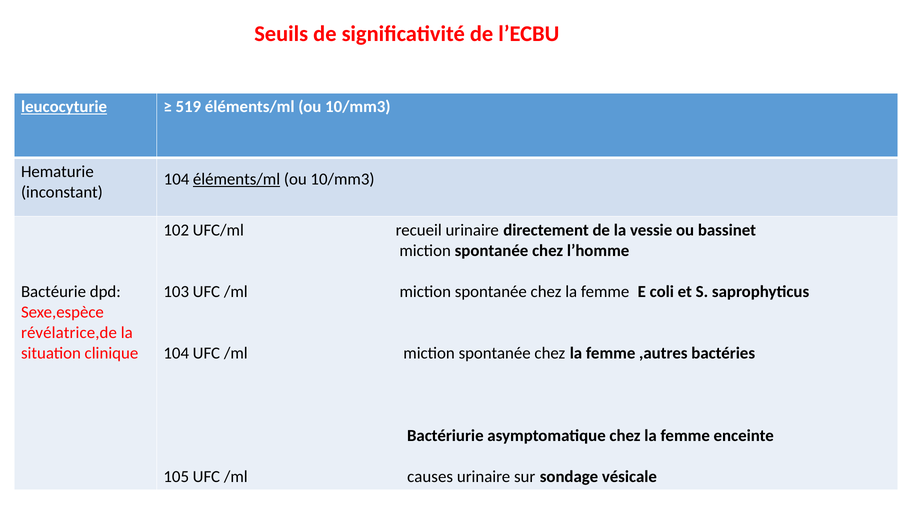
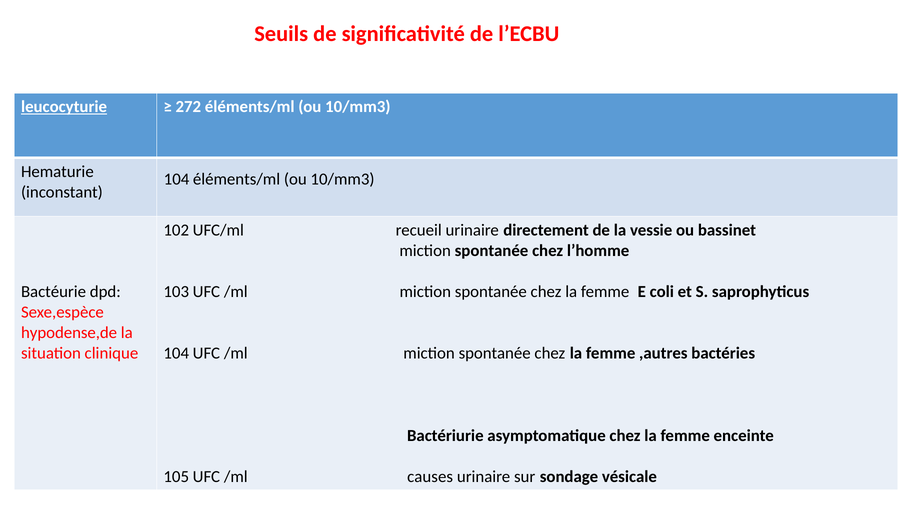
519: 519 -> 272 (188, 107)
éléments/ml underline: present -> none (237, 179)
révélatrice,de: révélatrice,de -> hypodense,de (69, 333)
